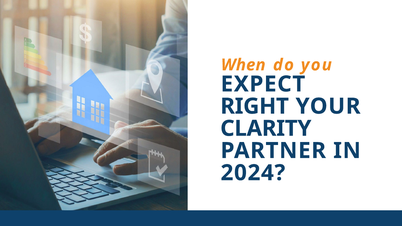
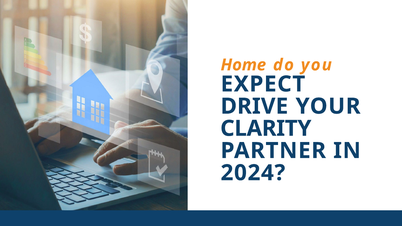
When: When -> Home (243, 65)
RIGHT: RIGHT -> DRIVE (254, 106)
